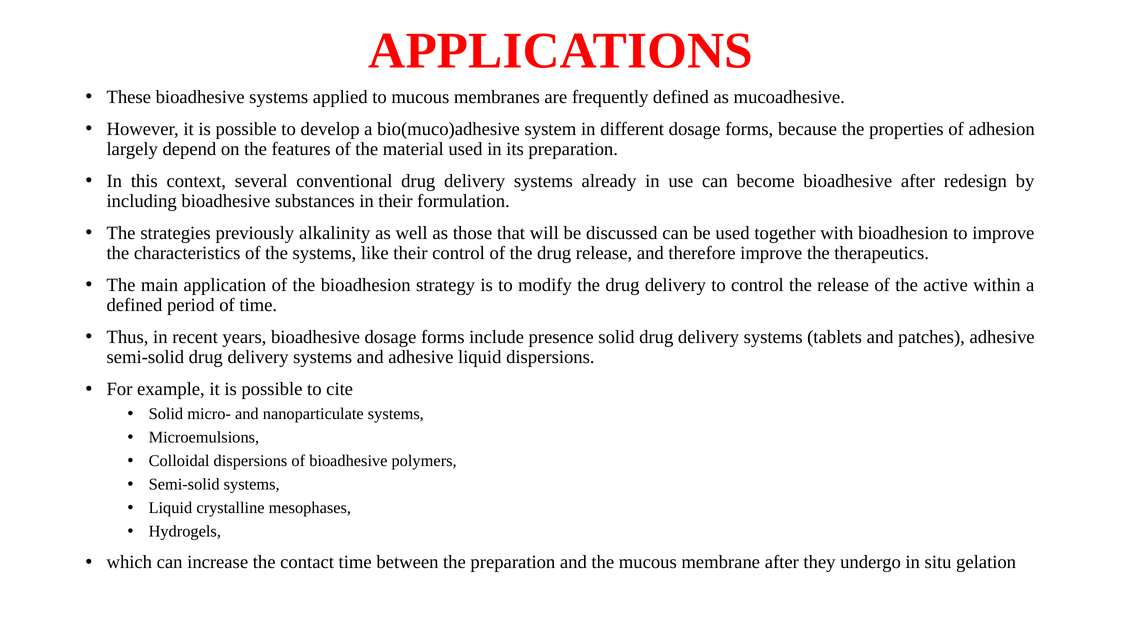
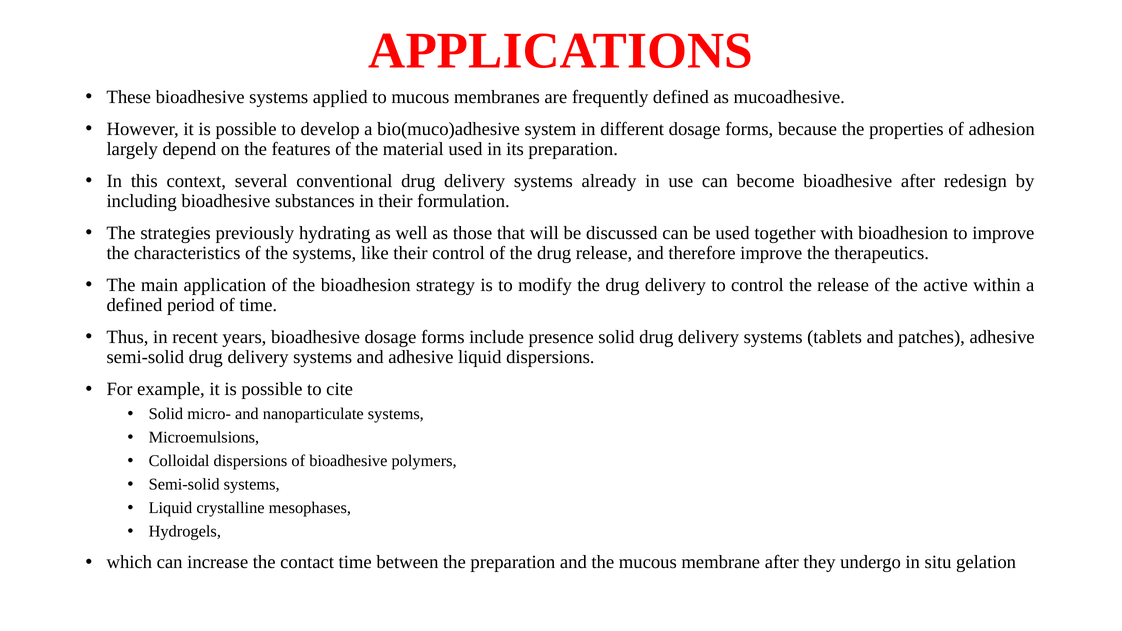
alkalinity: alkalinity -> hydrating (335, 233)
